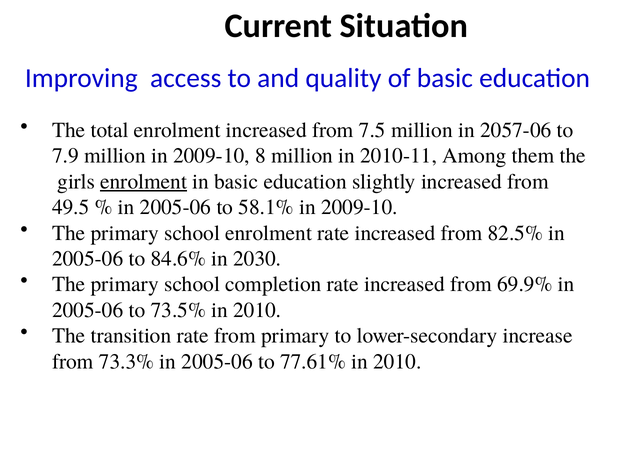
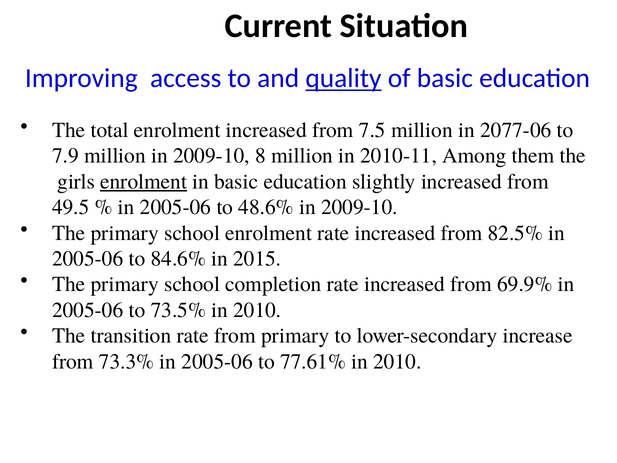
quality underline: none -> present (343, 78)
2057-06: 2057-06 -> 2077-06 (516, 130)
58.1%: 58.1% -> 48.6% (266, 207)
2030: 2030 -> 2015 (257, 259)
